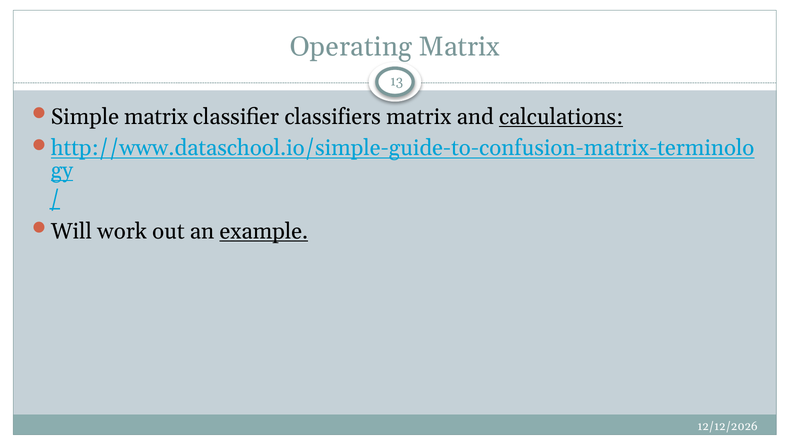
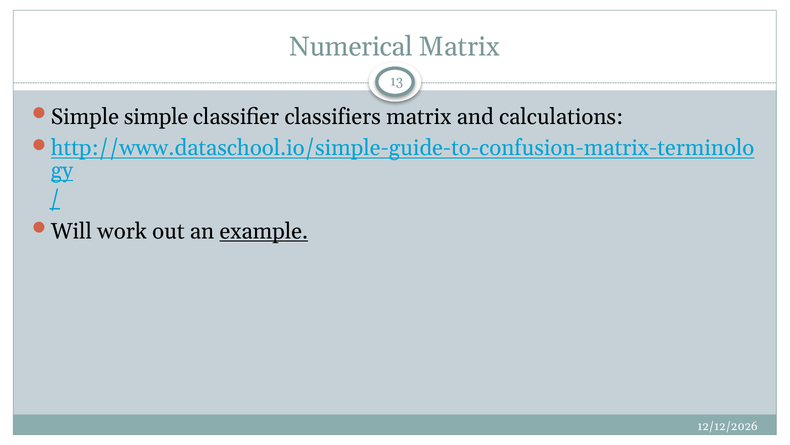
Operating: Operating -> Numerical (351, 47)
Simple matrix: matrix -> simple (156, 117)
calculations underline: present -> none (561, 117)
